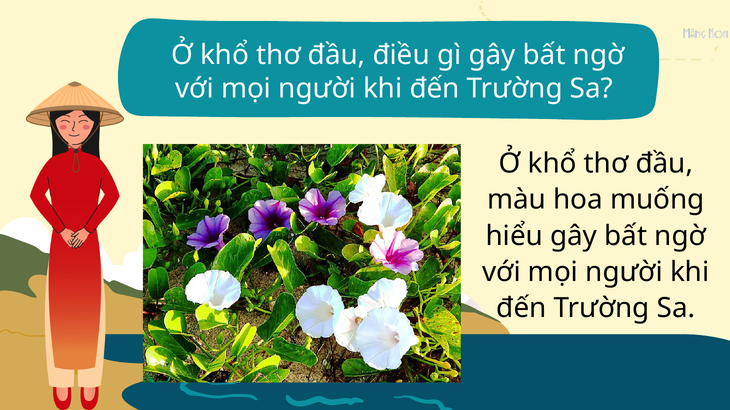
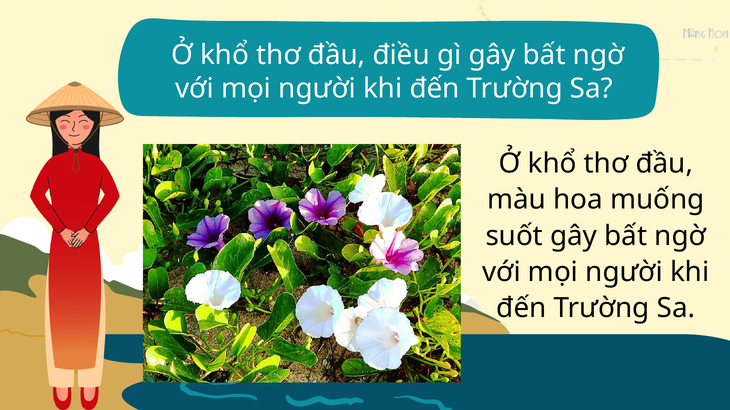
hiểu: hiểu -> suốt (514, 236)
